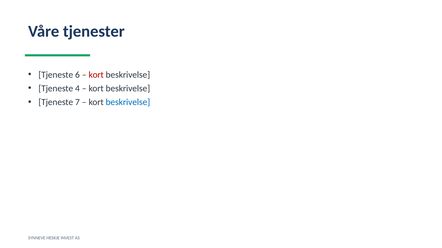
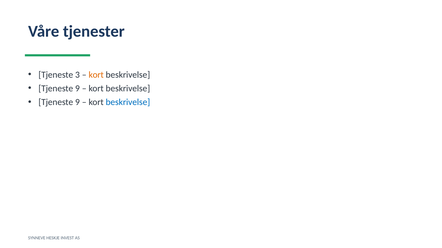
6: 6 -> 3 (77, 75)
kort colour: red -> orange (96, 75)
4: 4 -> 9 (77, 89)
7: 7 -> 9 (77, 103)
